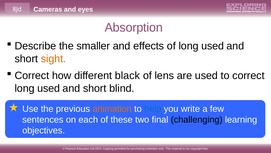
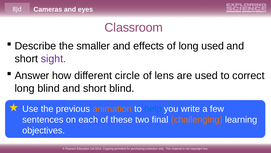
Absorption: Absorption -> Classroom (134, 27)
sight colour: orange -> purple (53, 59)
Correct: Correct -> Answer (32, 75)
black: black -> circle (127, 75)
used: used -> blind (49, 88)
challenging colour: black -> orange (197, 119)
